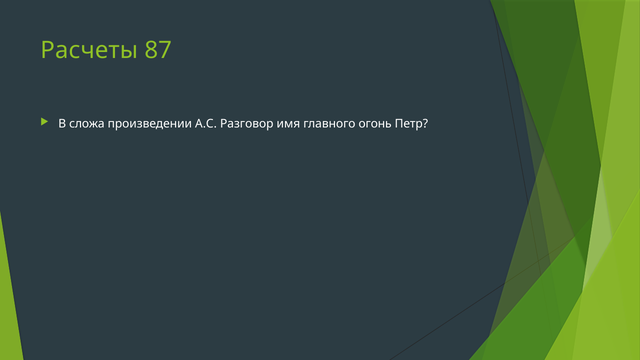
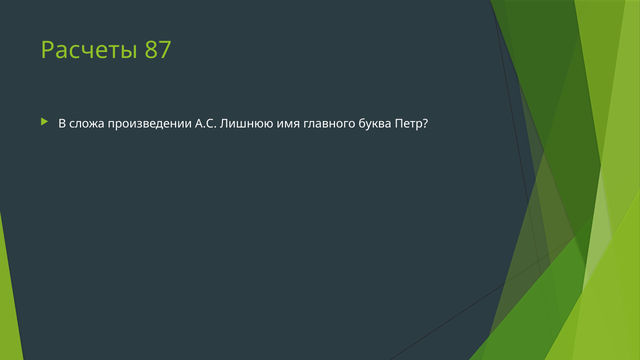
Разговор: Разговор -> Лишнюю (247, 124)
огонь: огонь -> буква (375, 124)
